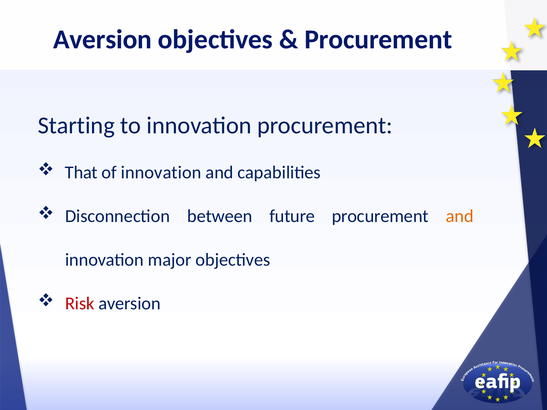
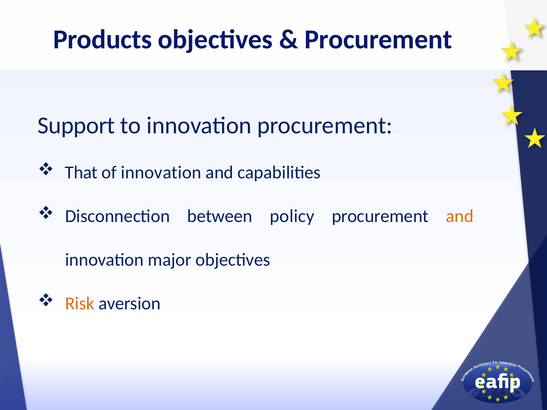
Aversion: Aversion -> Products (103, 39)
Starting: Starting -> Support (76, 125)
future: future -> policy (292, 216)
Risk colour: red -> orange (80, 304)
